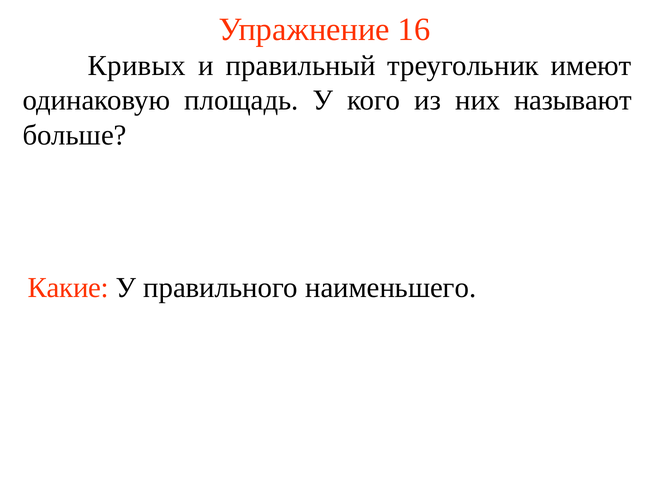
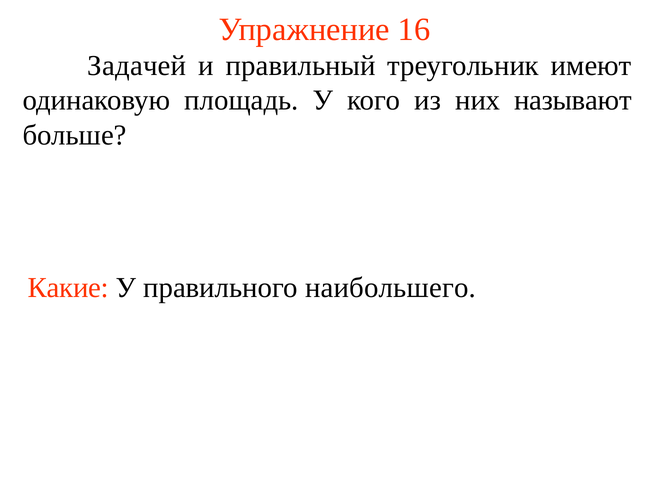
Кривых: Кривых -> Задачей (137, 66)
наименьшего: наименьшего -> наибольшего (391, 288)
